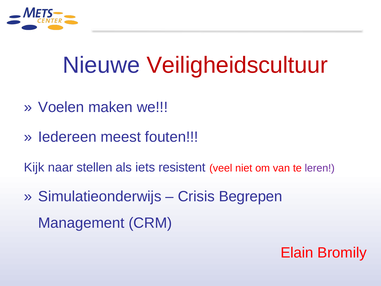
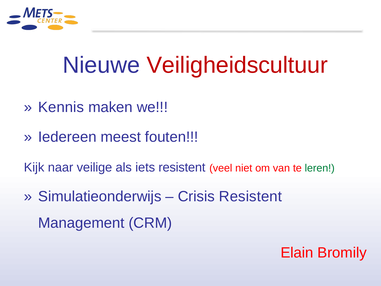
Voelen: Voelen -> Kennis (61, 107)
stellen: stellen -> veilige (94, 167)
leren colour: purple -> green (320, 168)
Crisis Begrepen: Begrepen -> Resistent (250, 196)
